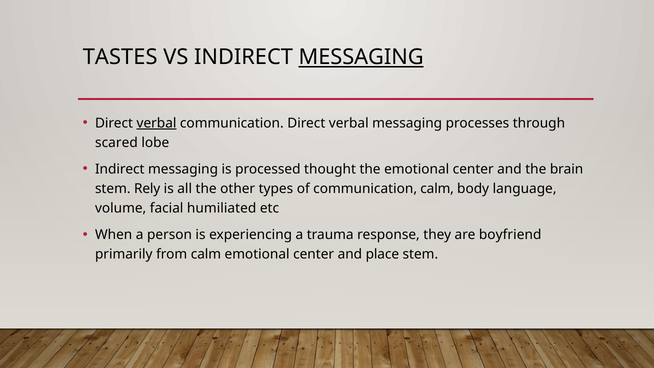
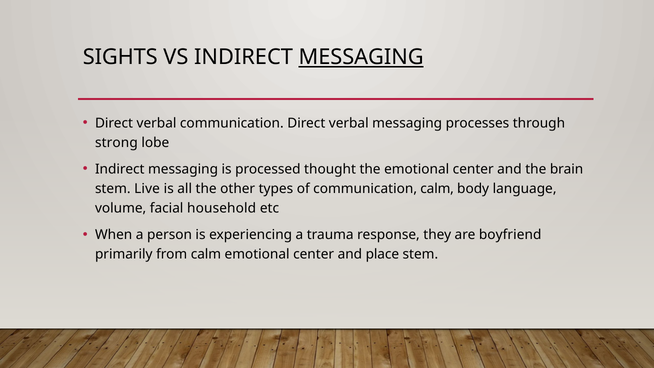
TASTES: TASTES -> SIGHTS (120, 57)
verbal underline: present -> none (157, 123)
scared: scared -> strong (116, 143)
Rely: Rely -> Live (147, 189)
humiliated: humiliated -> household (222, 208)
